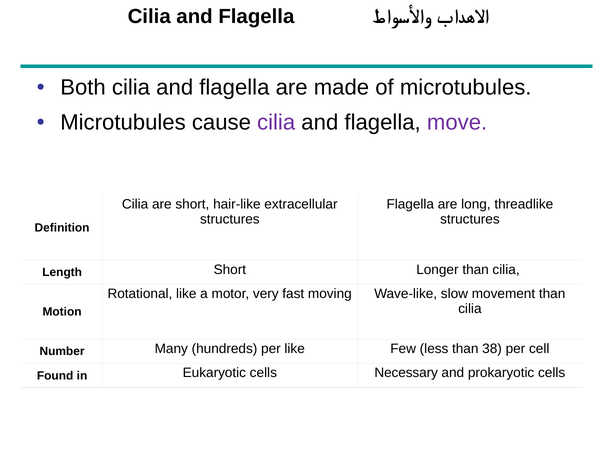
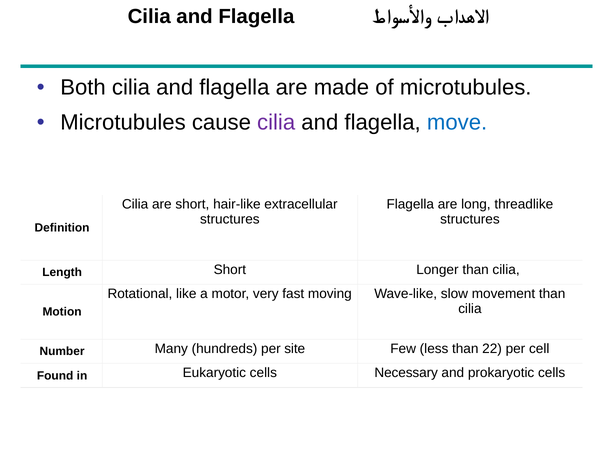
move colour: purple -> blue (457, 123)
per like: like -> site (295, 349)
38: 38 -> 22 (492, 349)
